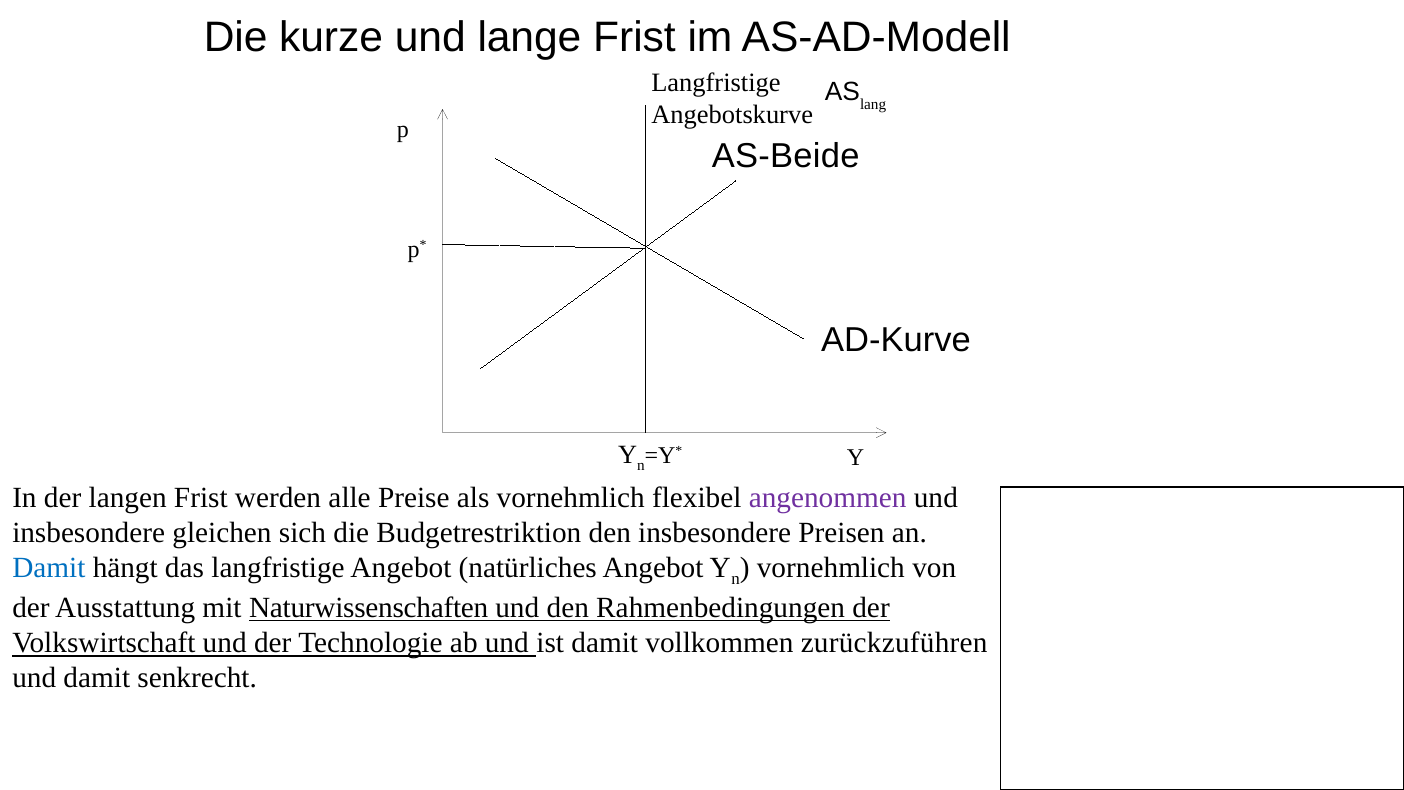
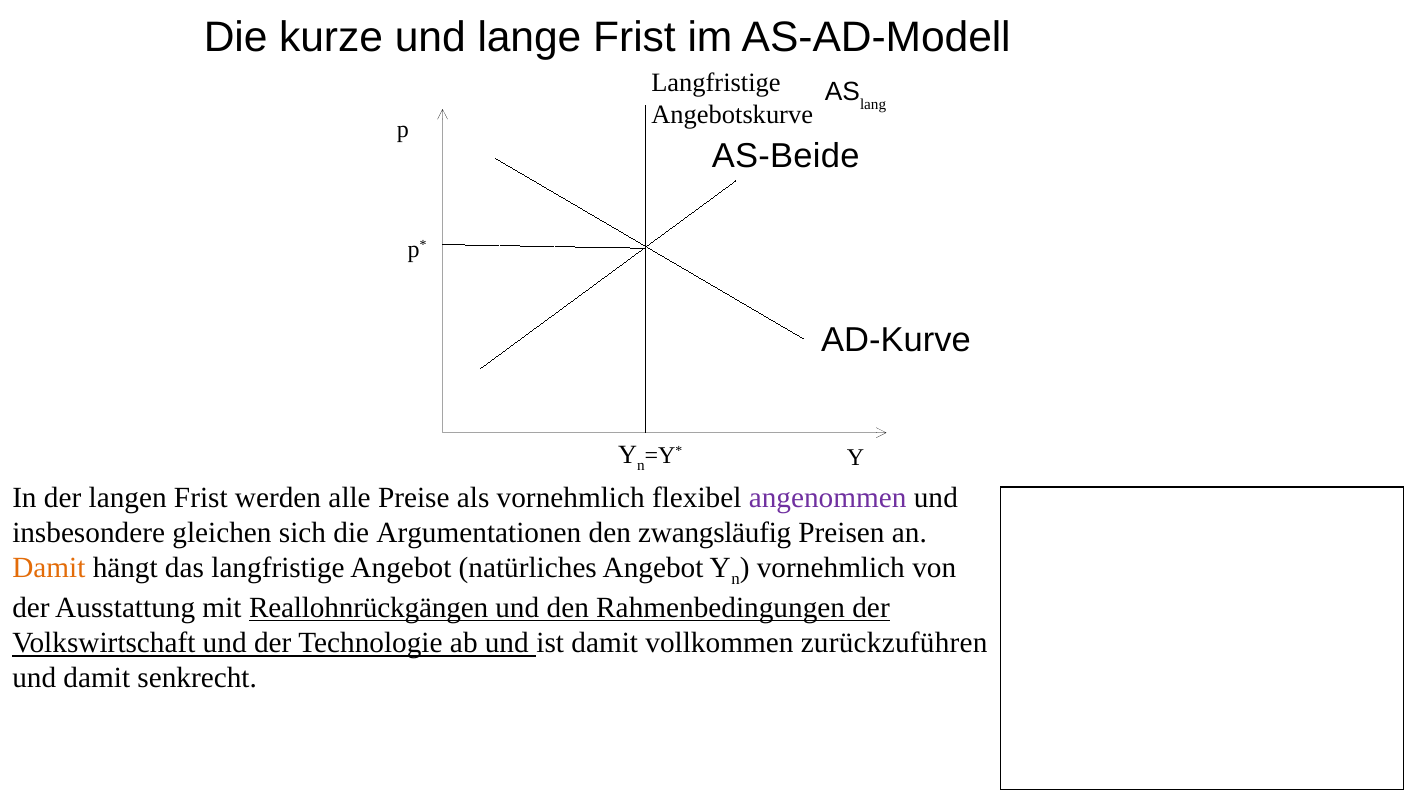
Budgetrestriktion: Budgetrestriktion -> Argumentationen (479, 533)
den insbesondere: insbesondere -> zwangsläufig (715, 533)
Damit colour: blue -> orange (49, 568)
Naturwissenschaften: Naturwissenschaften -> Reallohnrückgängen (369, 608)
